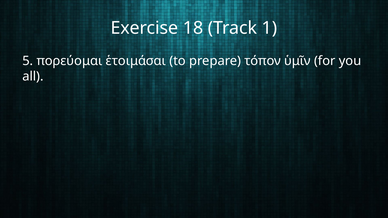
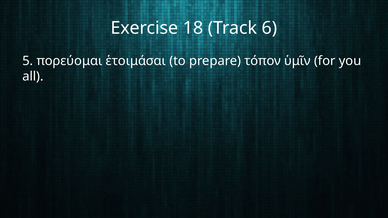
1: 1 -> 6 (269, 28)
